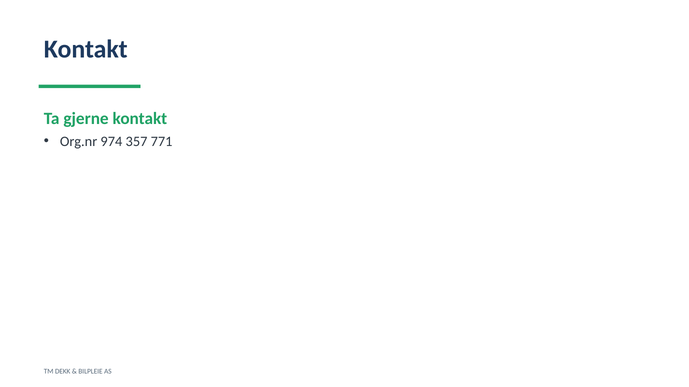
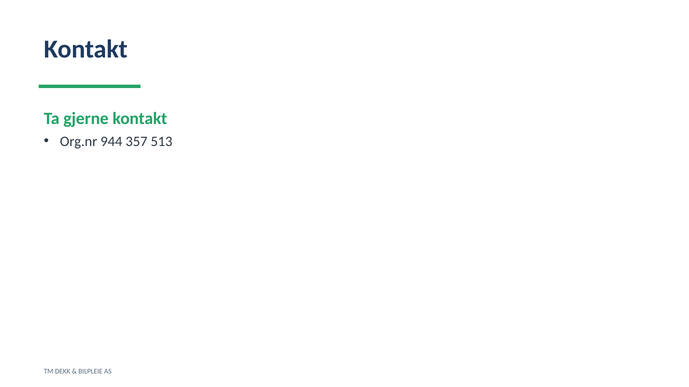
974: 974 -> 944 (111, 142)
771: 771 -> 513 (162, 142)
